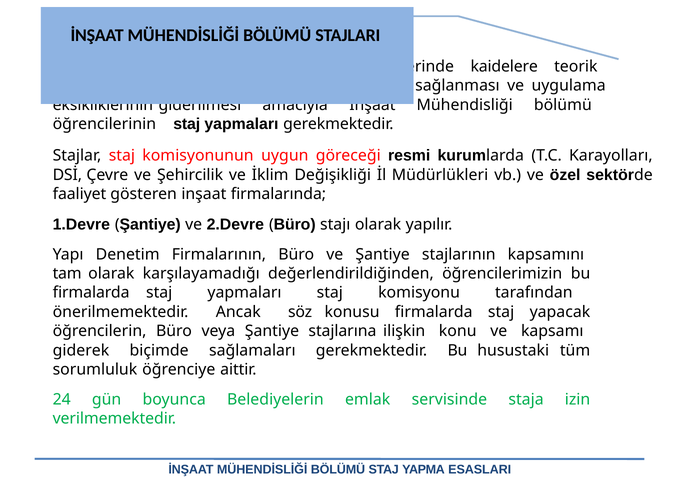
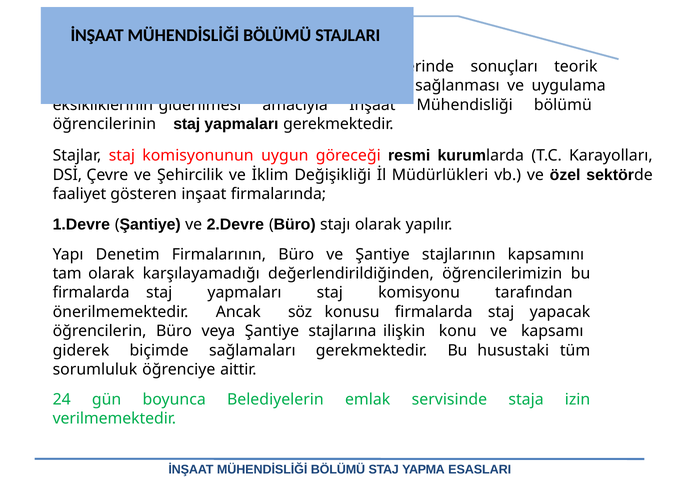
kaidelere: kaidelere -> sonuçları (504, 66)
